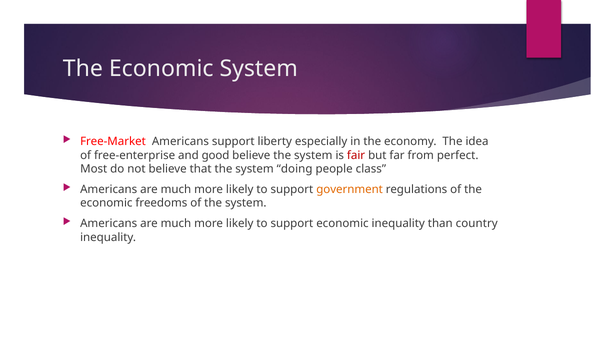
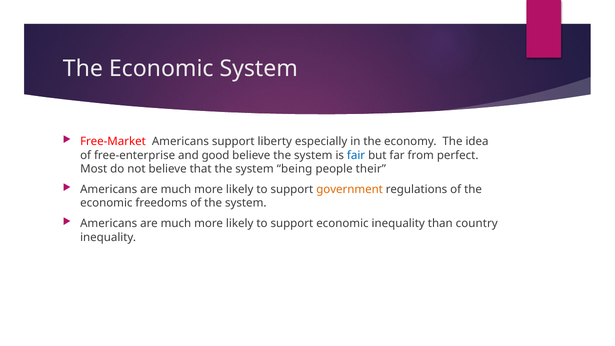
fair colour: red -> blue (356, 155)
doing: doing -> being (295, 169)
class: class -> their (371, 169)
